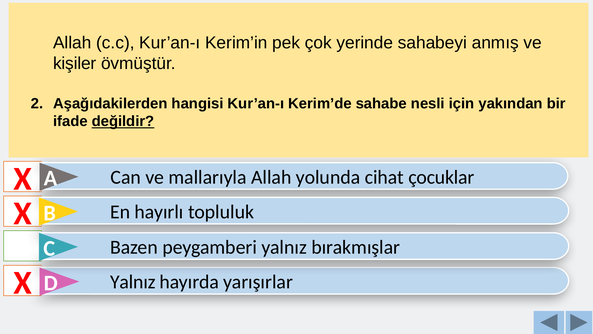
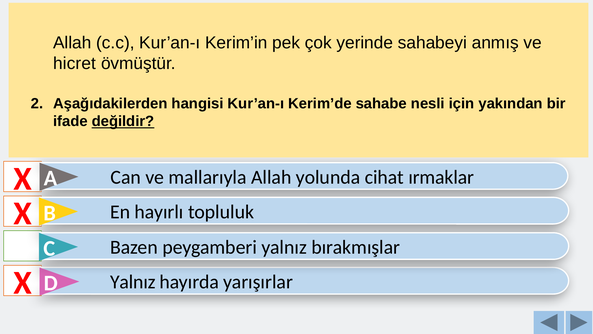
kişiler: kişiler -> hicret (75, 63)
çocuklar: çocuklar -> ırmaklar (441, 177)
